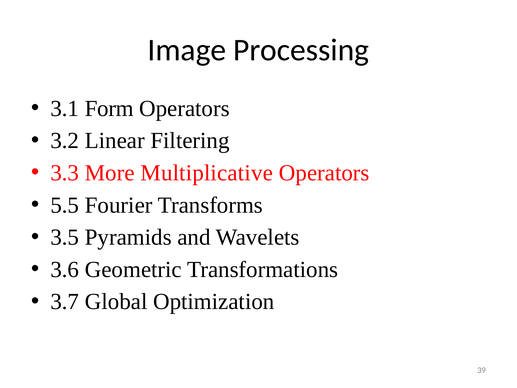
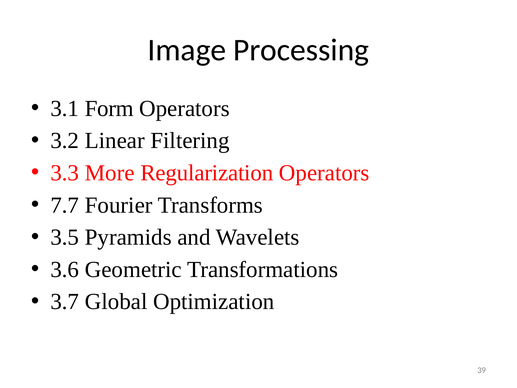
Multiplicative: Multiplicative -> Regularization (207, 173)
5.5: 5.5 -> 7.7 (65, 205)
